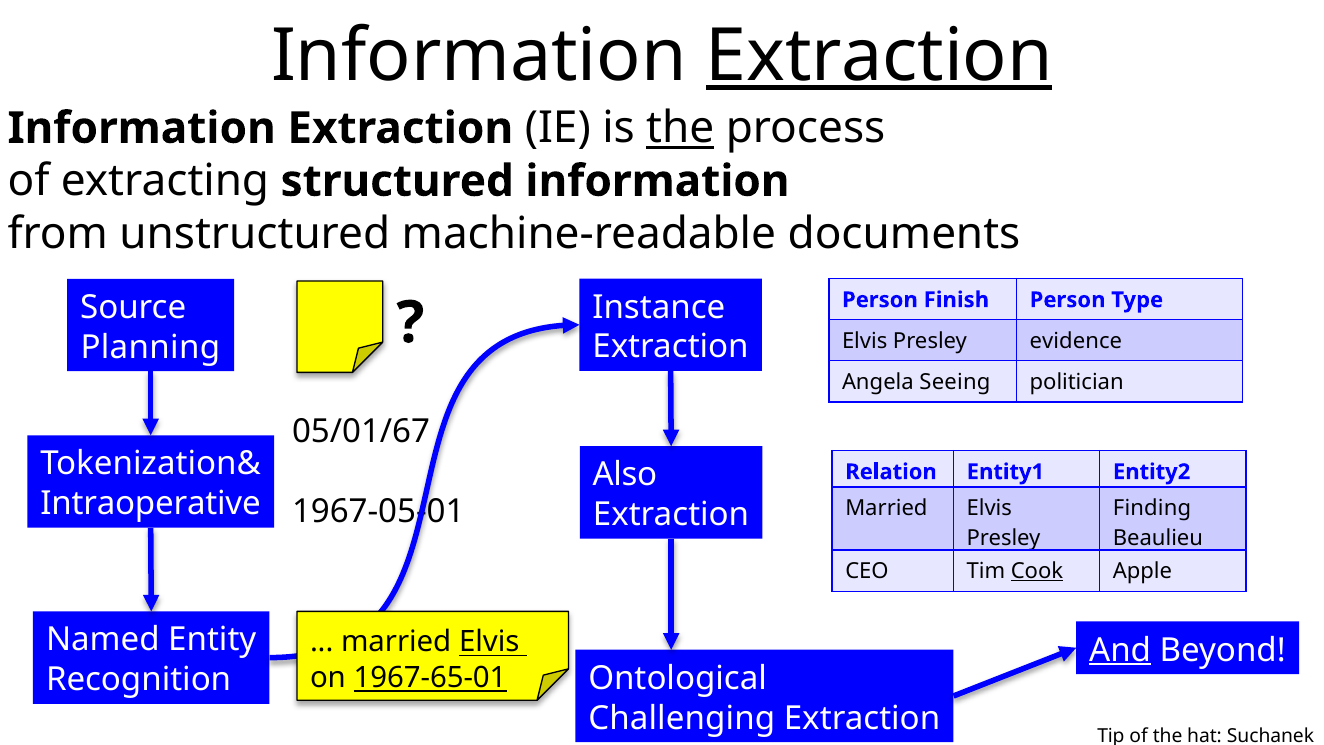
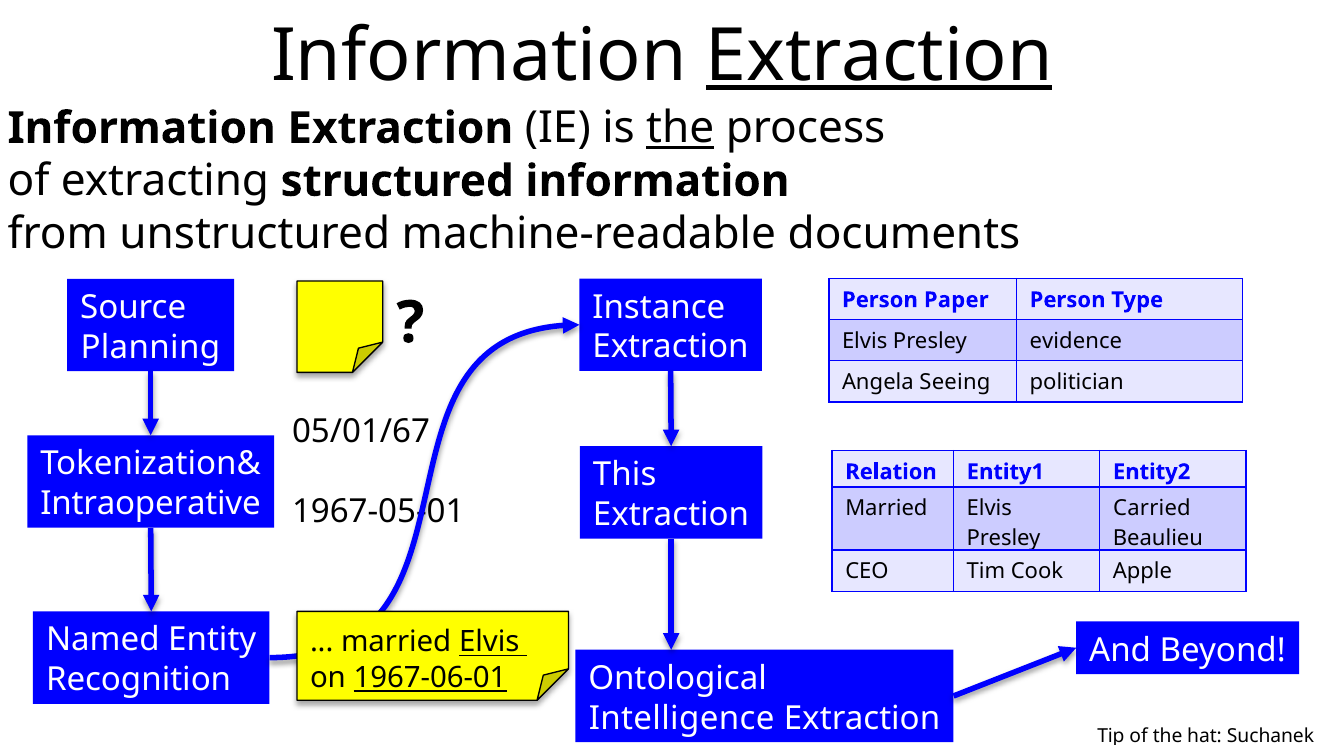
Finish: Finish -> Paper (956, 300)
Also: Also -> This (625, 475)
Finding: Finding -> Carried (1152, 508)
Cook underline: present -> none (1037, 571)
And underline: present -> none (1120, 650)
1967-65-01: 1967-65-01 -> 1967-06-01 (430, 677)
Challenging: Challenging -> Intelligence (682, 718)
